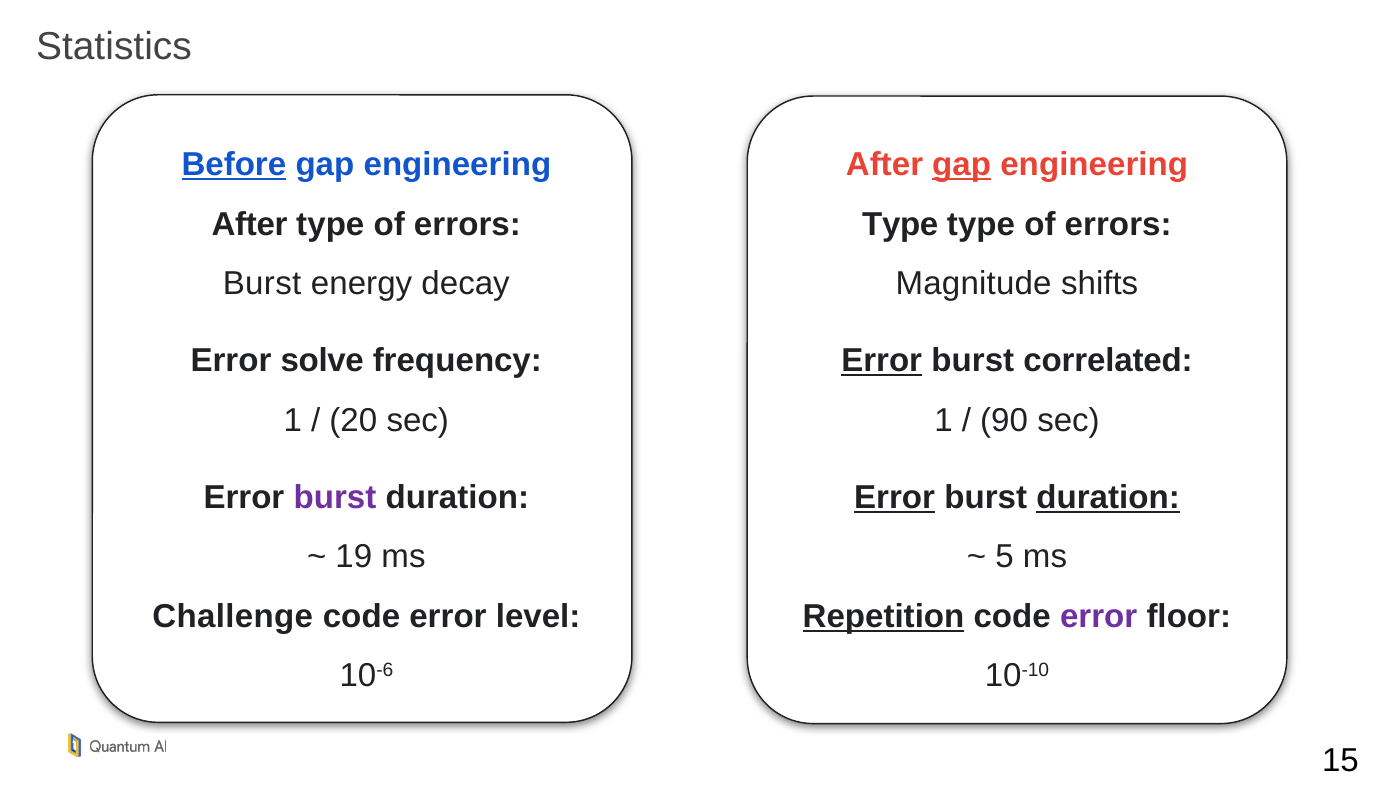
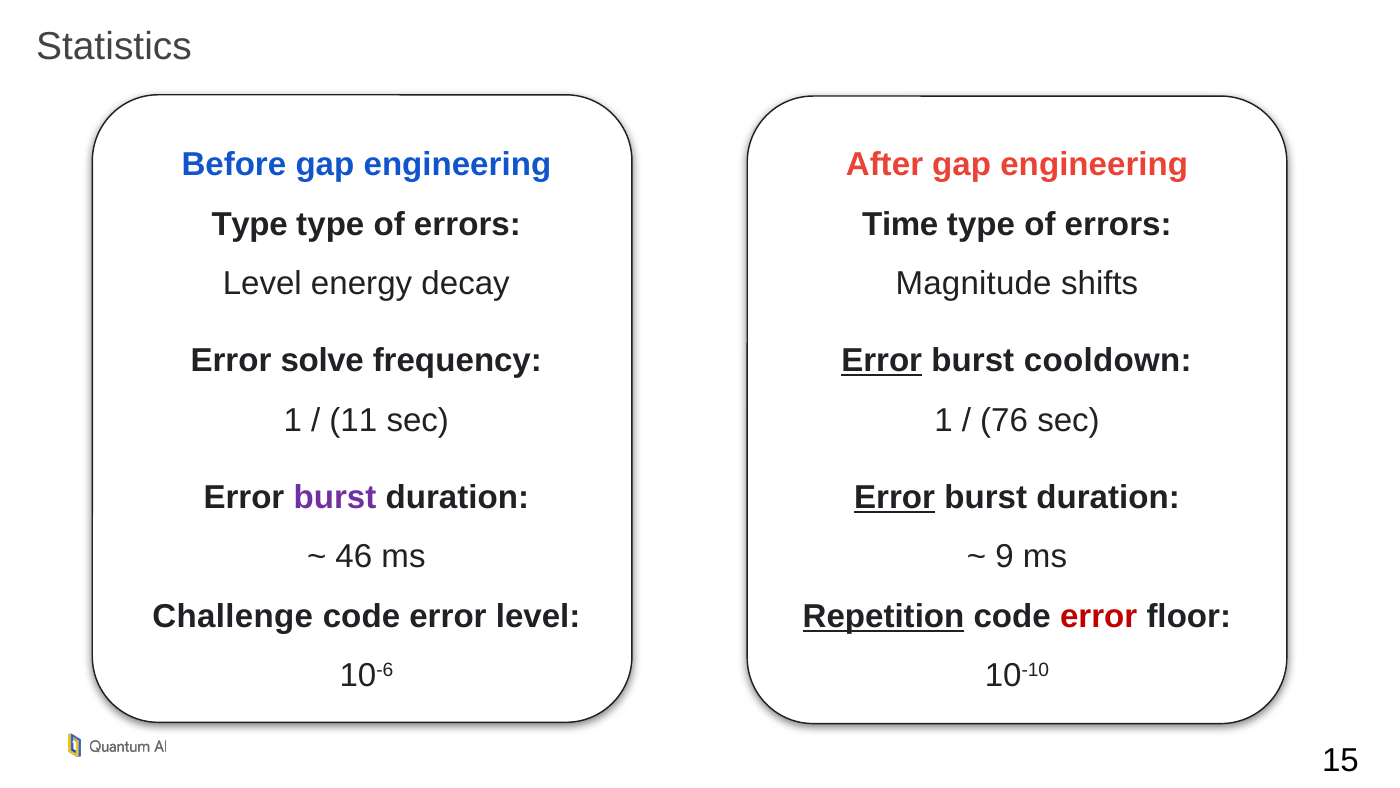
Before underline: present -> none (234, 165)
gap underline: present -> none (962, 165)
After: After -> Type (250, 224)
Type: Type -> Time (900, 224)
Burst: Burst -> Level (262, 284)
correlated: correlated -> cooldown (1108, 361)
20: 20 -> 11 (353, 420)
90: 90 -> 76 (1004, 420)
duration underline: present -> none (1108, 497)
19: 19 -> 46 (354, 557)
5: 5 -> 9 (1005, 557)
error colour: purple -> red (1099, 616)
